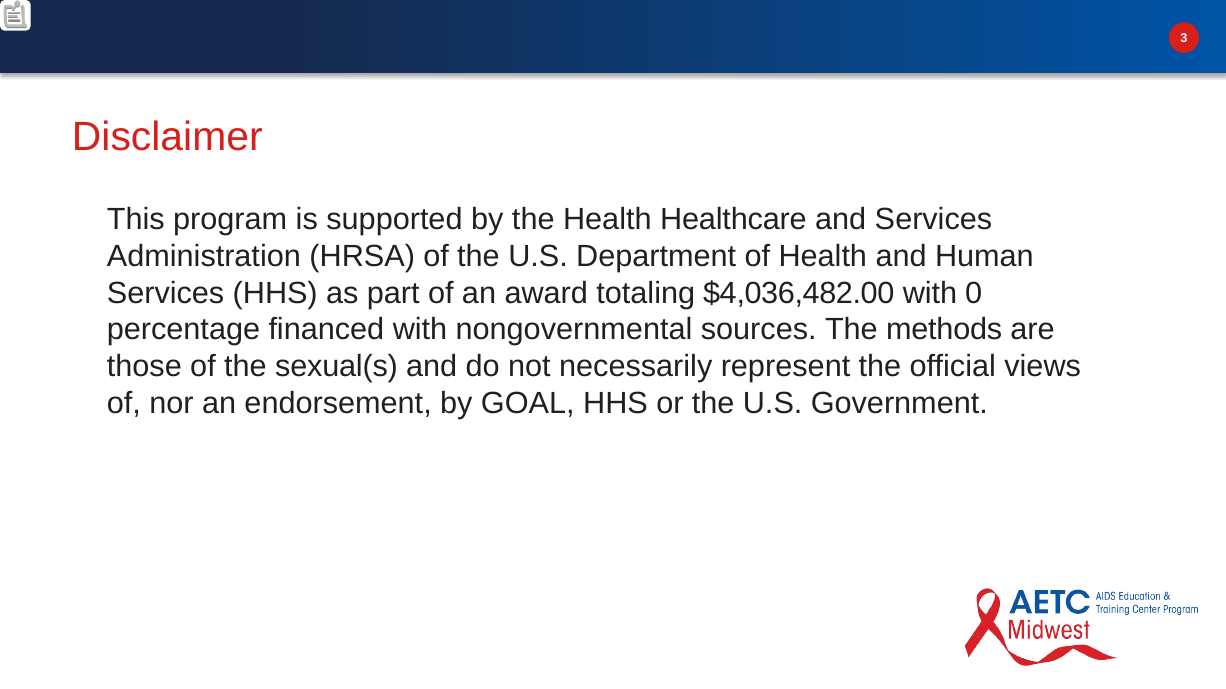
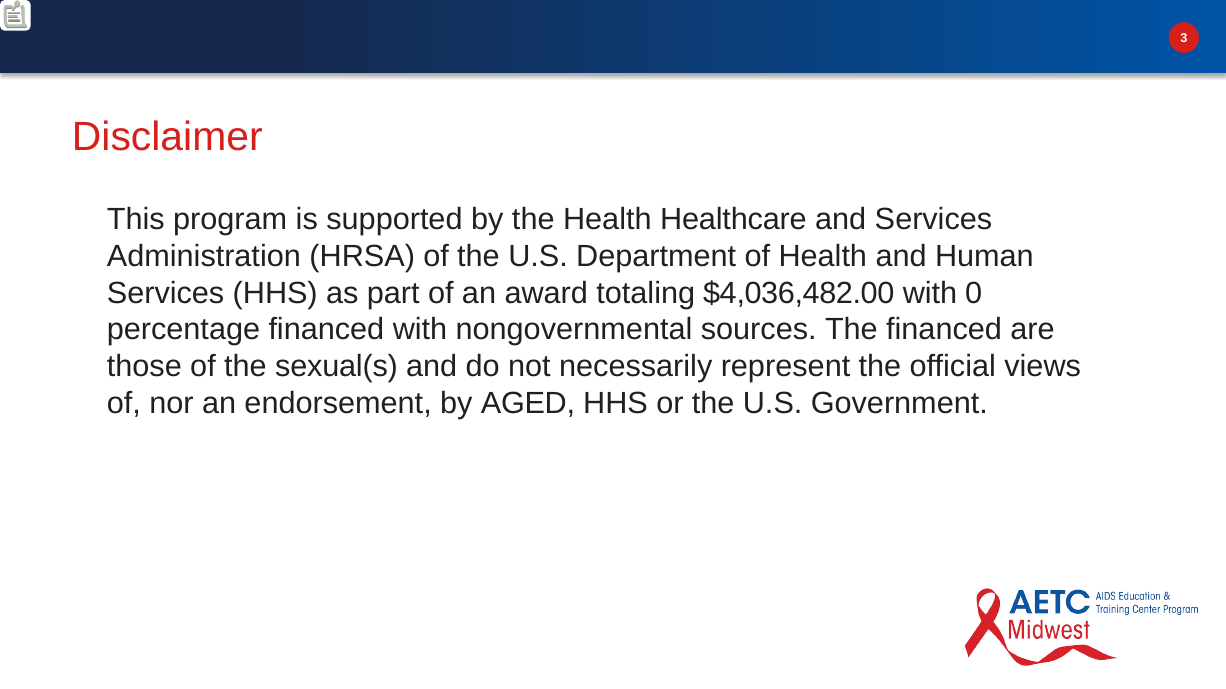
The methods: methods -> financed (944, 330)
GOAL: GOAL -> AGED (528, 404)
